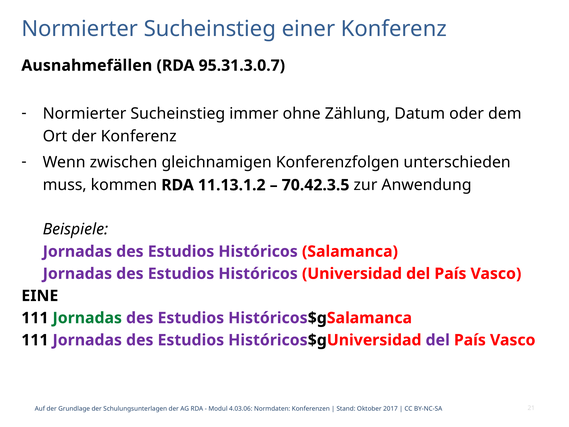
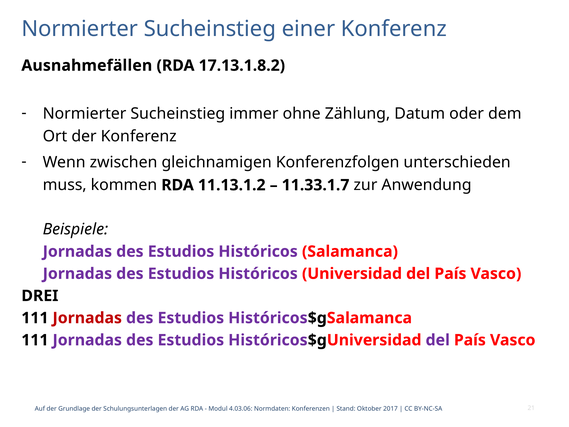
95.31.3.0.7: 95.31.3.0.7 -> 17.13.1.8.2 (242, 66)
70.42.3.5: 70.42.3.5 -> 11.33.1.7 (316, 185)
EINE: EINE -> DREI (40, 296)
Jornadas colour: green -> red (87, 318)
